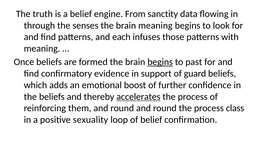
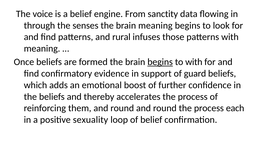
truth: truth -> voice (43, 14)
each: each -> rural (121, 37)
to past: past -> with (194, 62)
accelerates underline: present -> none (138, 97)
class: class -> each (235, 108)
